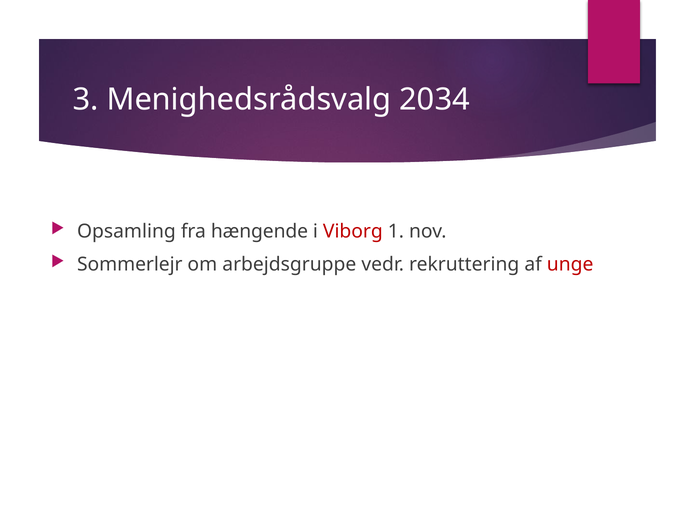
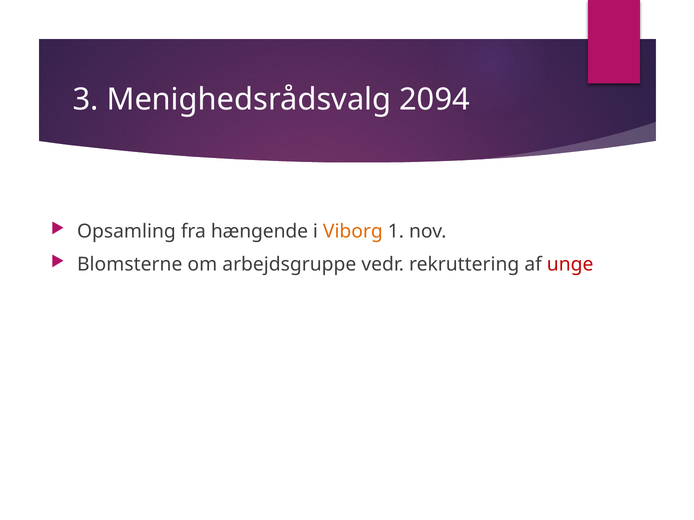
2034: 2034 -> 2094 (435, 99)
Viborg colour: red -> orange (353, 232)
Sommerlejr: Sommerlejr -> Blomsterne (130, 265)
